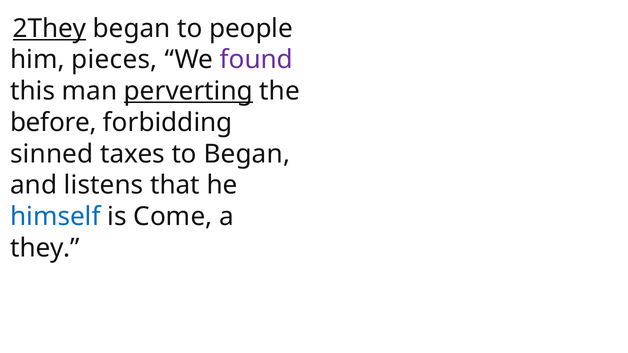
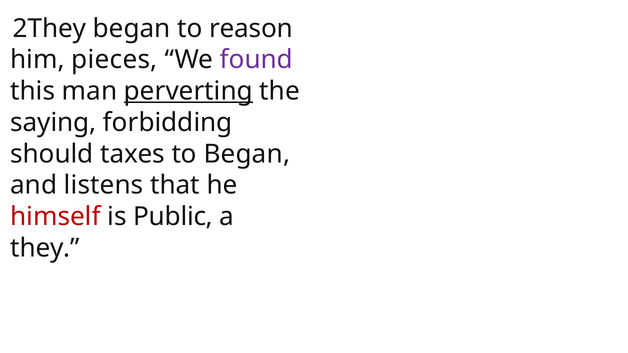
2They underline: present -> none (50, 28)
people: people -> reason (251, 28)
before: before -> saying (53, 123)
sinned: sinned -> should (52, 154)
himself colour: blue -> red (55, 217)
Come: Come -> Public (173, 217)
